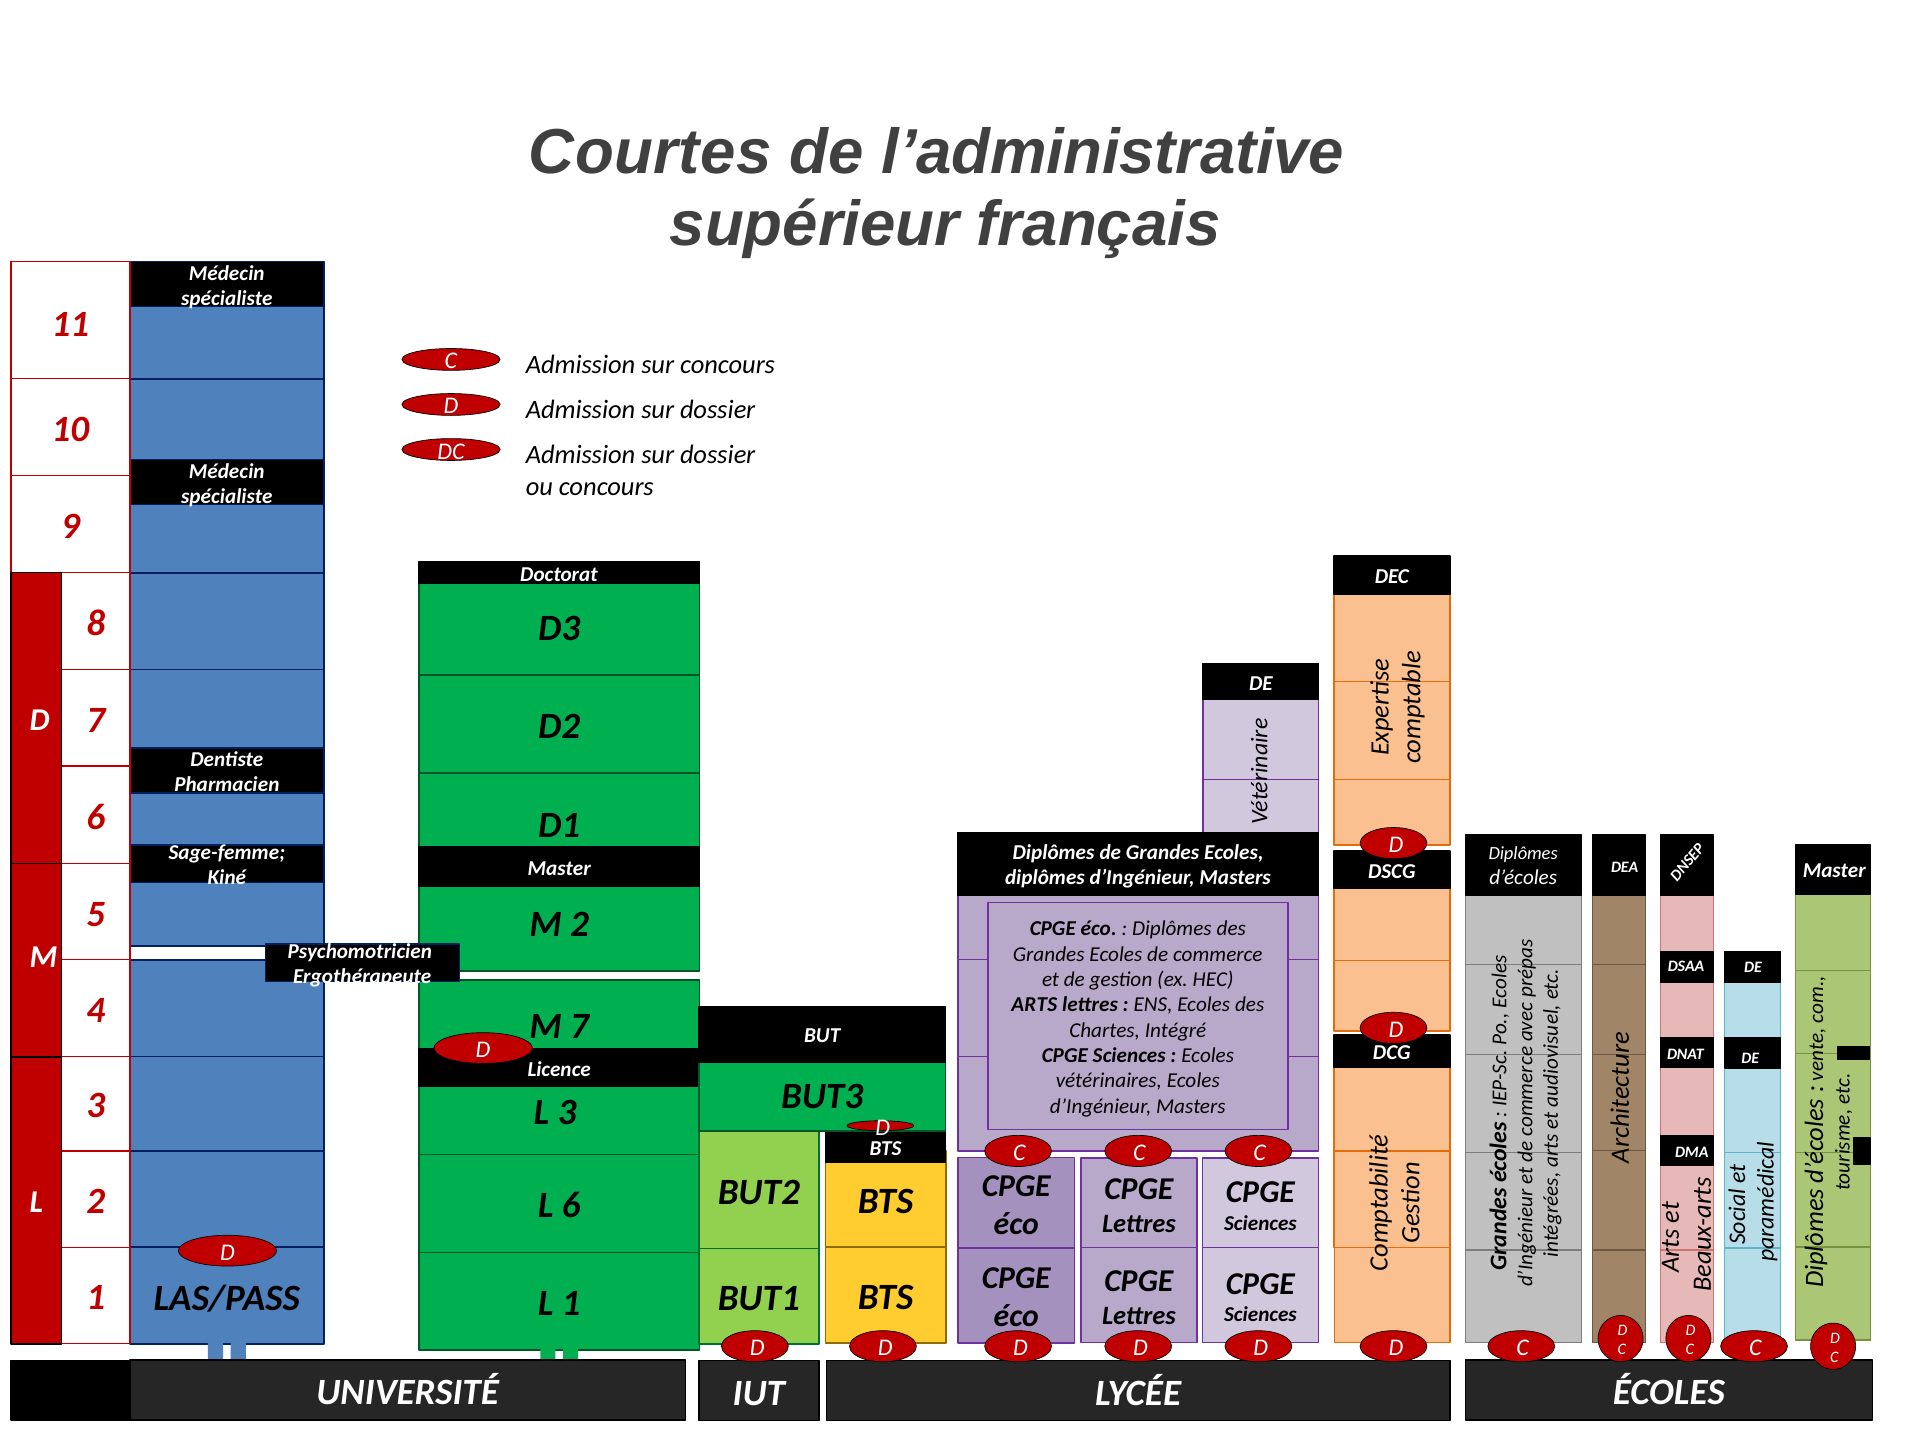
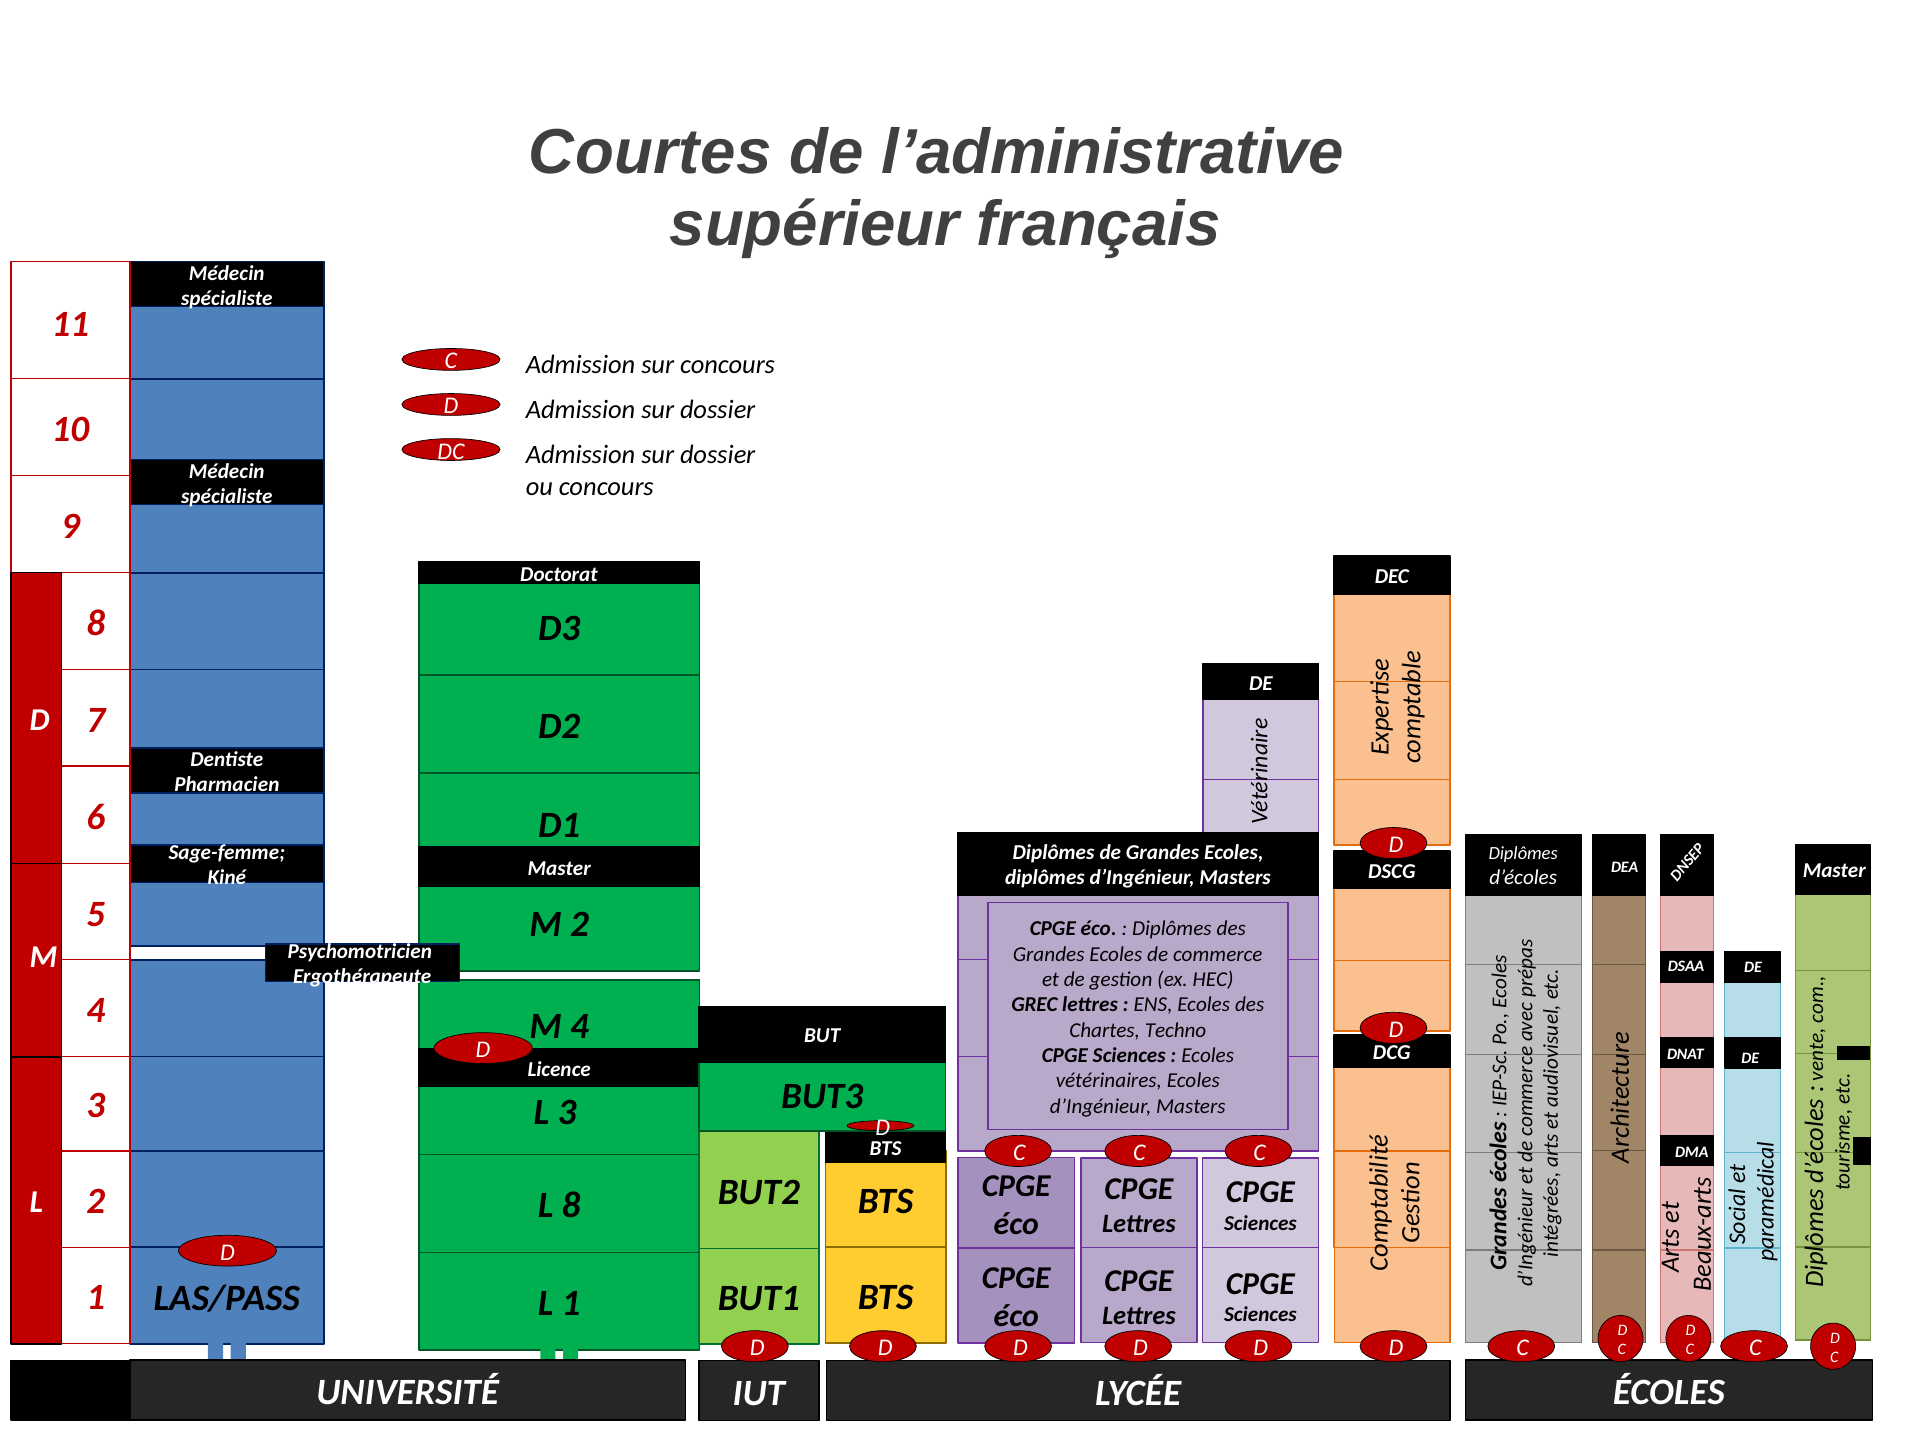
ARTS: ARTS -> GREC (1034, 1005)
M 7: 7 -> 4 (580, 1027)
Intégré: Intégré -> Techno (1176, 1030)
L 6: 6 -> 8 (571, 1206)
